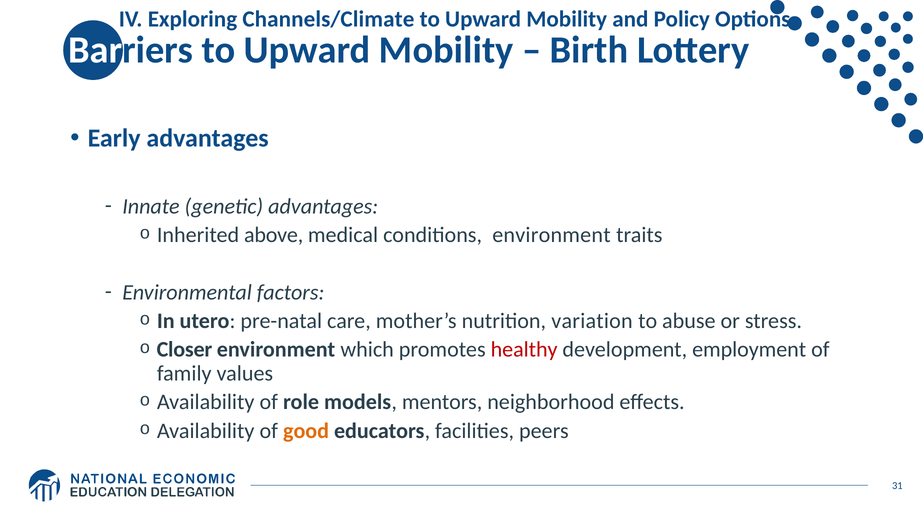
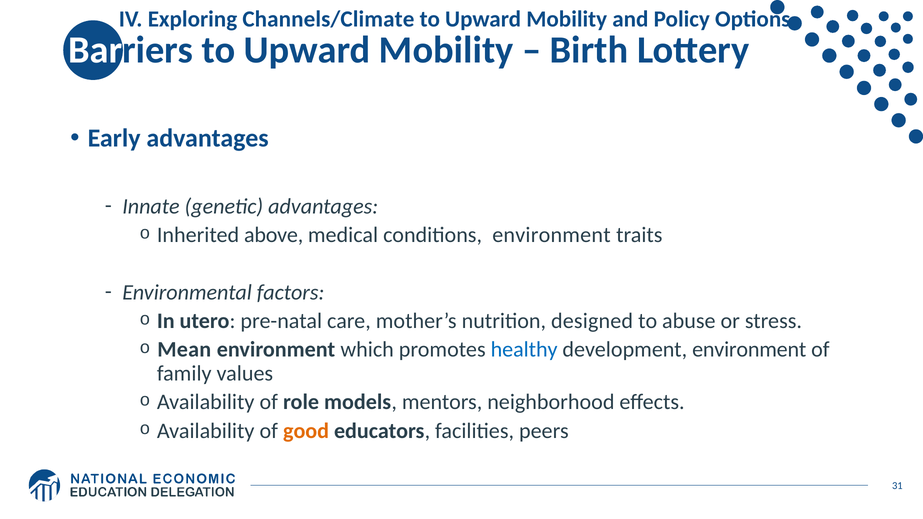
variation: variation -> designed (592, 321)
Closer: Closer -> Mean (184, 350)
healthy colour: red -> blue (524, 350)
development employment: employment -> environment (749, 350)
